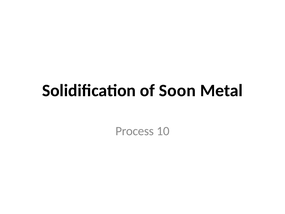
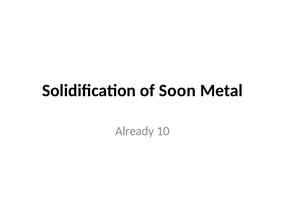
Process: Process -> Already (135, 131)
